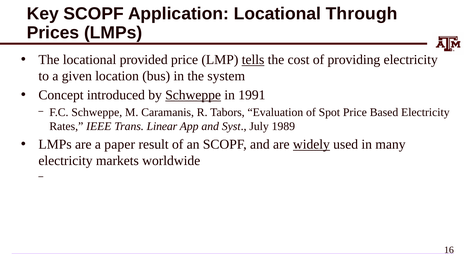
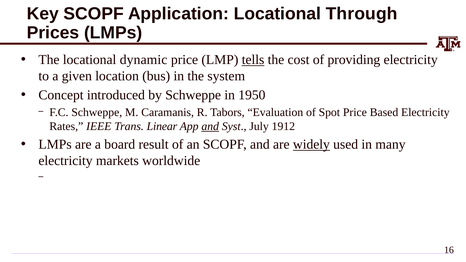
provided: provided -> dynamic (144, 60)
Schweppe underline: present -> none (193, 95)
1991: 1991 -> 1950 (252, 95)
and underline: none -> present (210, 126)
1989: 1989 -> 1912 (283, 126)
paper: paper -> board (120, 144)
